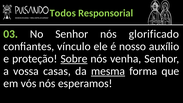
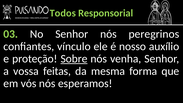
glorificado: glorificado -> peregrinos (154, 34)
casas: casas -> feitas (57, 71)
mesma underline: present -> none (108, 71)
